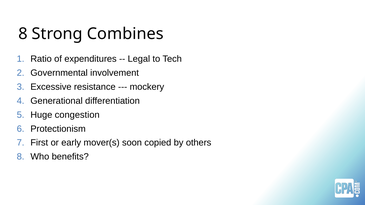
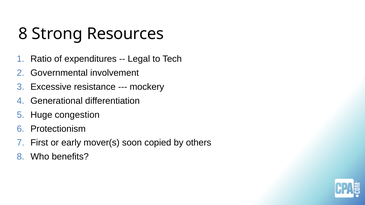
Combines: Combines -> Resources (125, 34)
